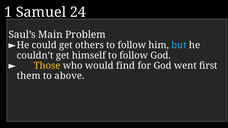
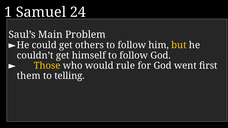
but colour: light blue -> yellow (179, 45)
find: find -> rule (126, 66)
above: above -> telling (70, 76)
